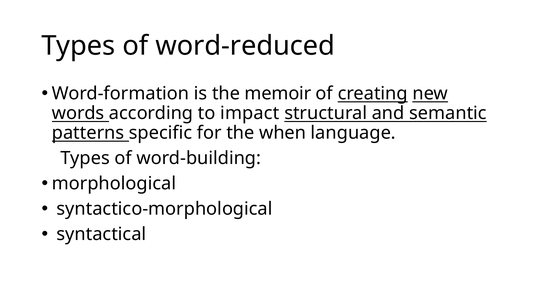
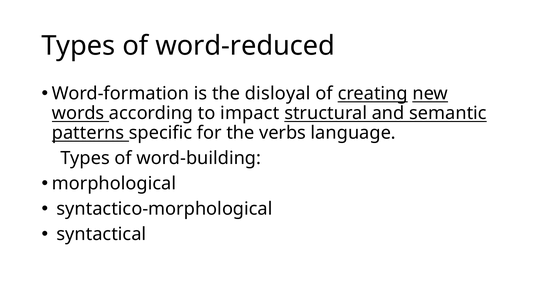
memoir: memoir -> disloyal (278, 94)
when: when -> verbs (283, 133)
